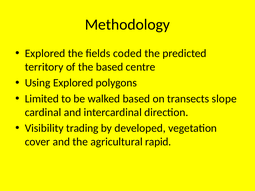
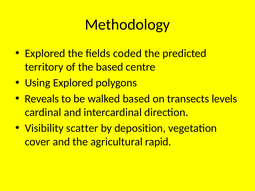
Limited: Limited -> Reveals (42, 99)
slope: slope -> levels (224, 99)
trading: trading -> scatter (82, 128)
developed: developed -> deposition (140, 128)
